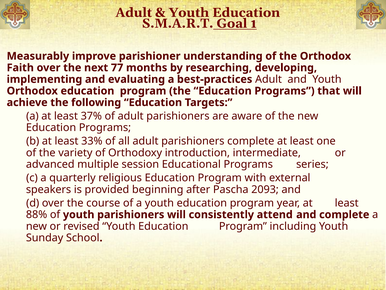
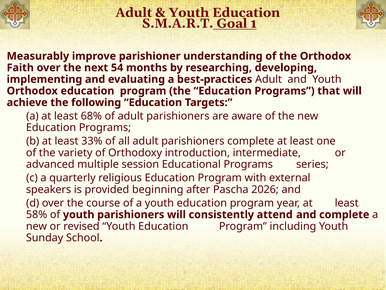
77: 77 -> 54 (117, 68)
37%: 37% -> 68% (91, 116)
2093: 2093 -> 2026 (265, 189)
88%: 88% -> 58% (37, 214)
